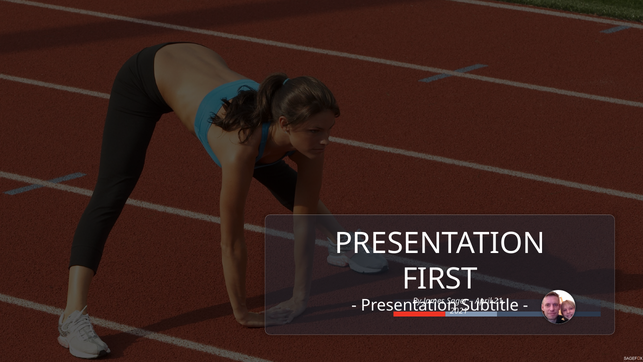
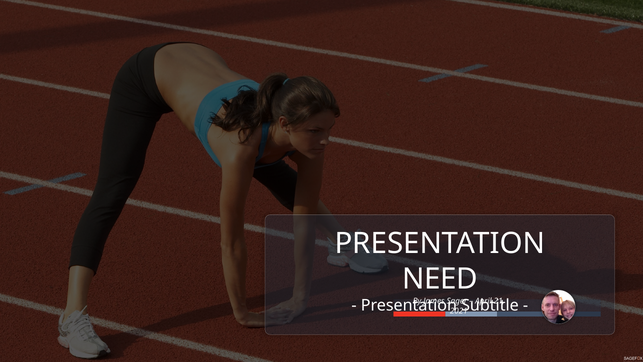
FIRST: FIRST -> NEED (440, 279)
